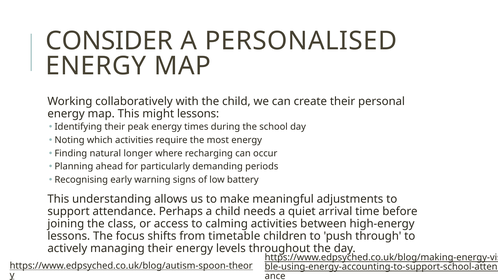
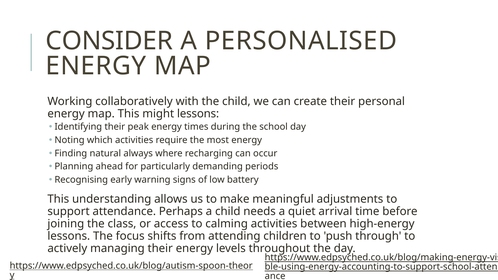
longer: longer -> always (138, 153)
timetable: timetable -> attending (234, 236)
